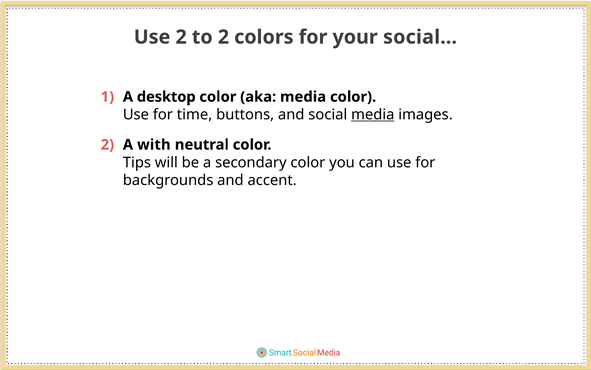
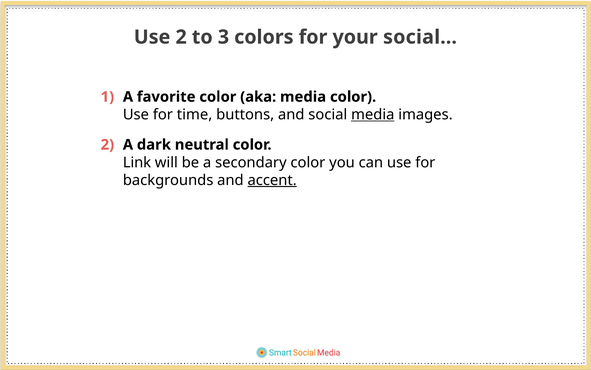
to 2: 2 -> 3 (223, 37)
desktop: desktop -> favorite (166, 97)
with: with -> dark (154, 144)
Tips: Tips -> Link (137, 162)
accent underline: none -> present (272, 180)
